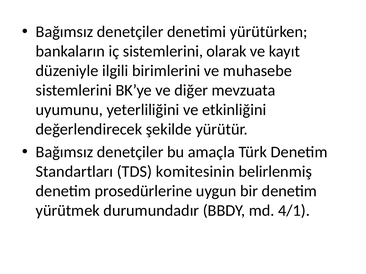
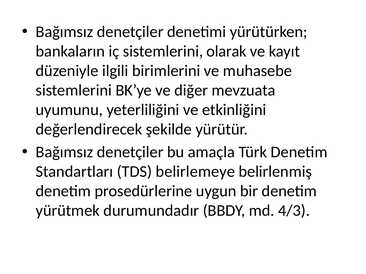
komitesinin: komitesinin -> belirlemeye (195, 172)
4/1: 4/1 -> 4/3 (294, 211)
